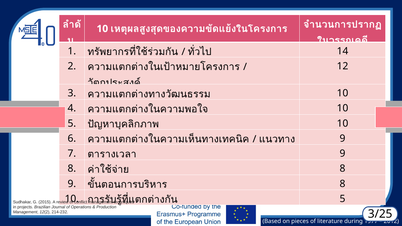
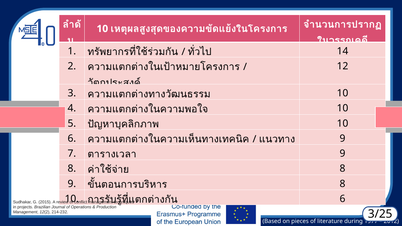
5: 5 -> 6 (343, 199)
